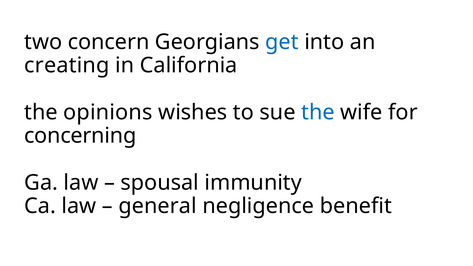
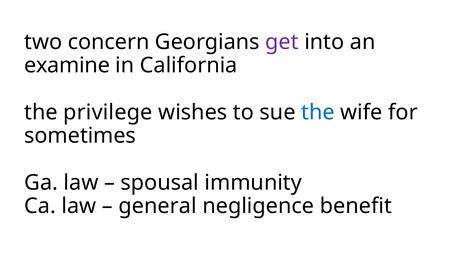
get colour: blue -> purple (282, 42)
creating: creating -> examine (67, 65)
opinions: opinions -> privilege (108, 112)
concerning: concerning -> sometimes (80, 136)
